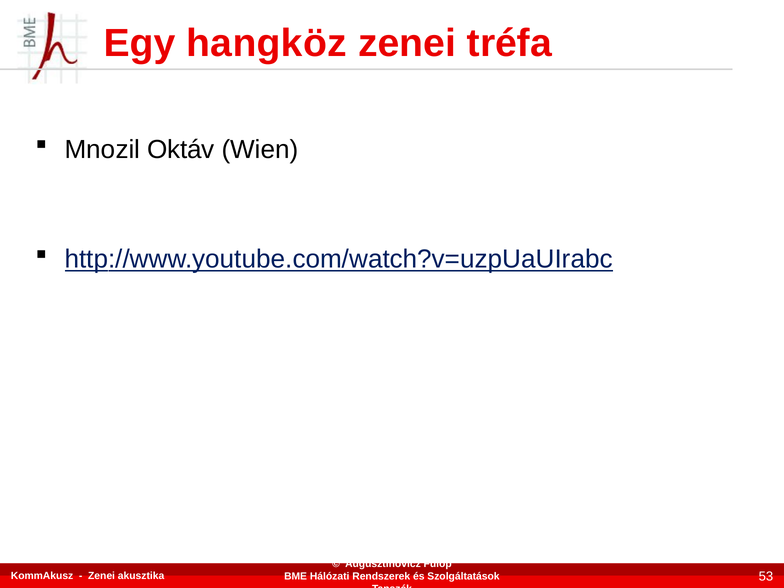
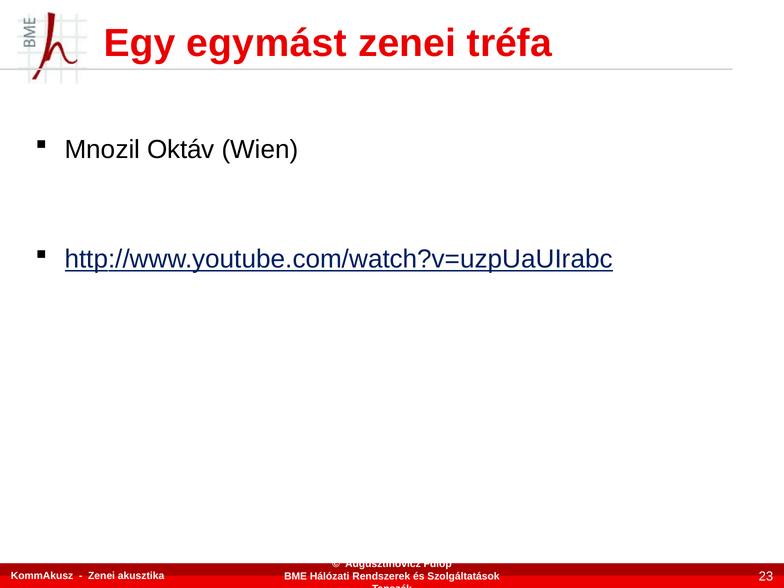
hangköz: hangköz -> egymást (267, 43)
53: 53 -> 23 (766, 576)
